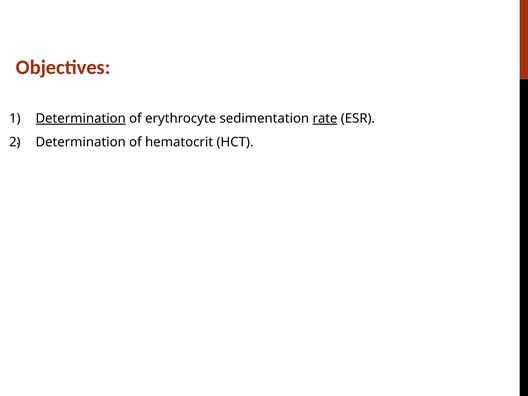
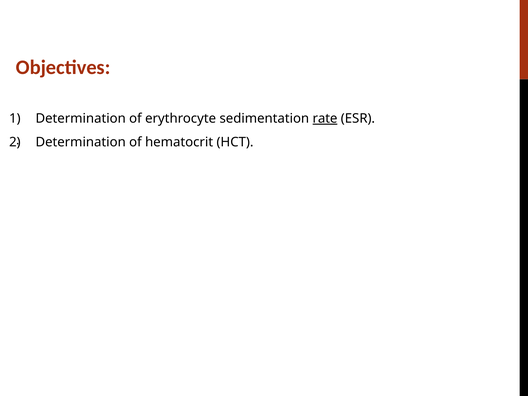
Determination underline: present -> none (81, 119)
